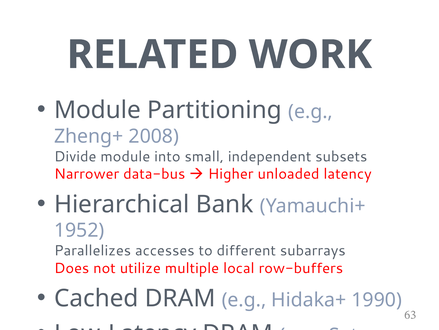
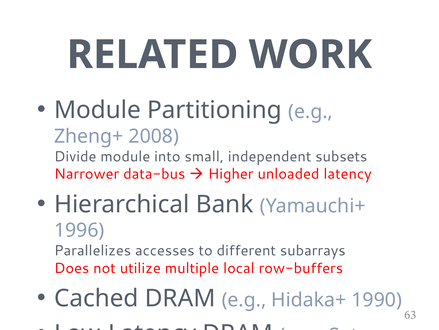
1952: 1952 -> 1996 (79, 230)
